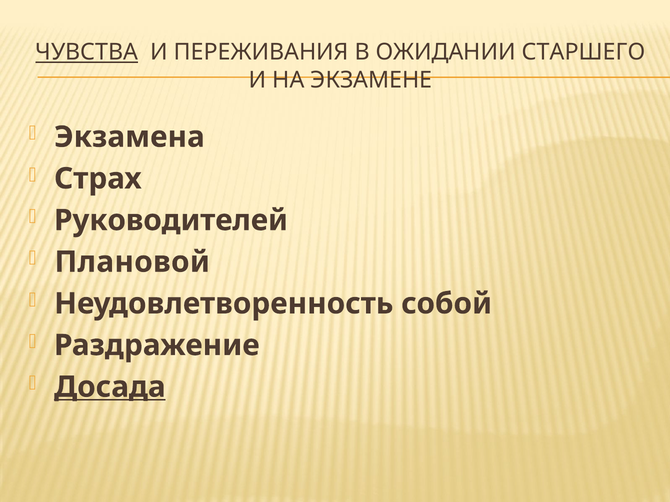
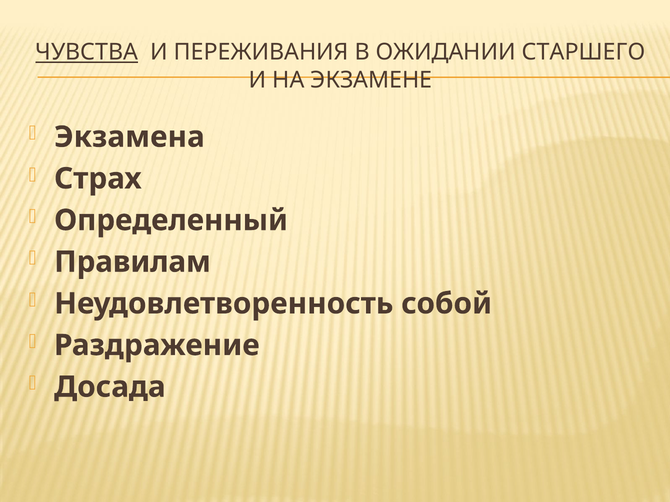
Руководителей: Руководителей -> Определенный (171, 221)
Плановой: Плановой -> Правилам (132, 262)
Досада underline: present -> none (110, 387)
